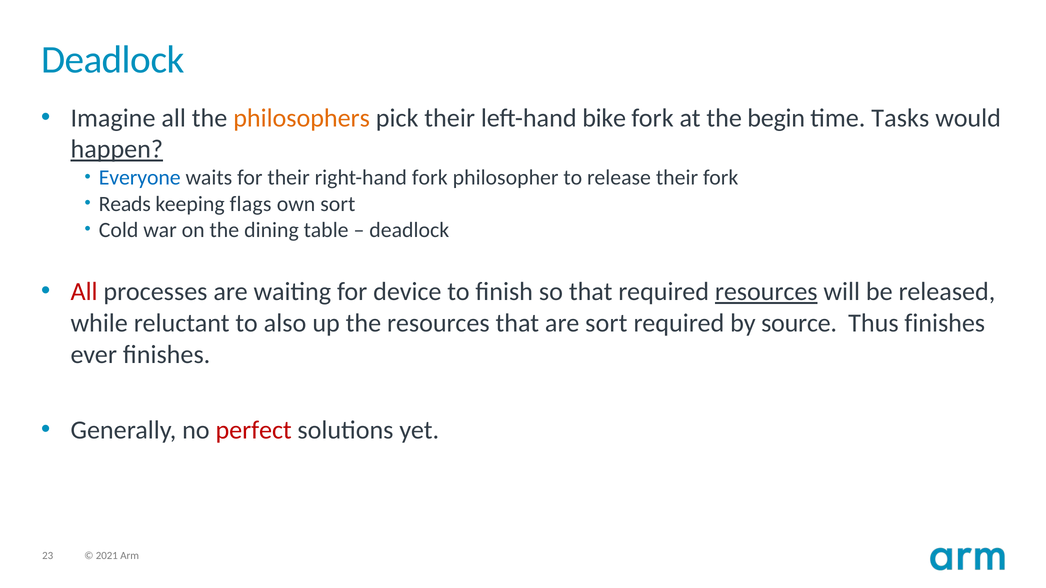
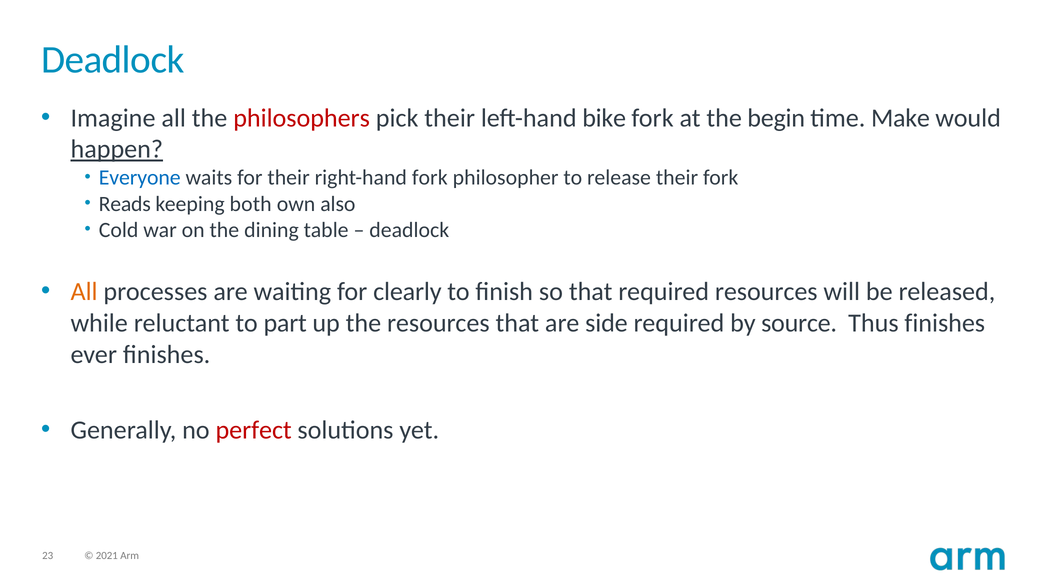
philosophers colour: orange -> red (302, 118)
Tasks: Tasks -> Make (901, 118)
flags: flags -> both (251, 204)
own sort: sort -> also (338, 204)
All colour: red -> orange (84, 292)
device: device -> clearly (407, 292)
resources underline: present -> none (766, 292)
also: also -> part (285, 323)
are sort: sort -> side (606, 323)
